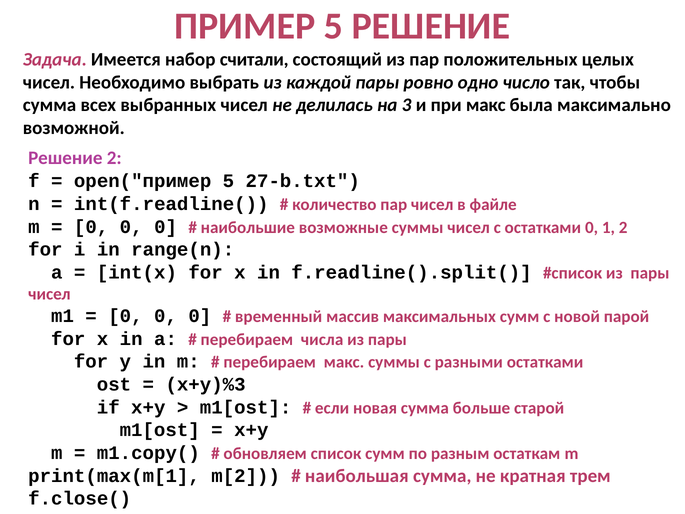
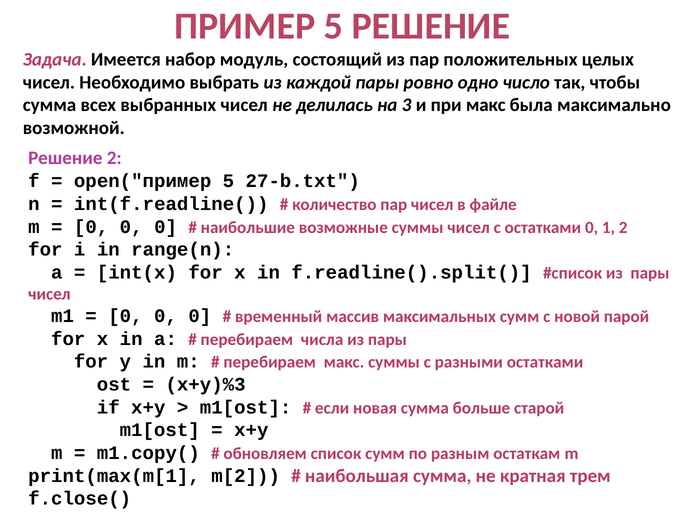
считали: считали -> модуль (254, 59)
